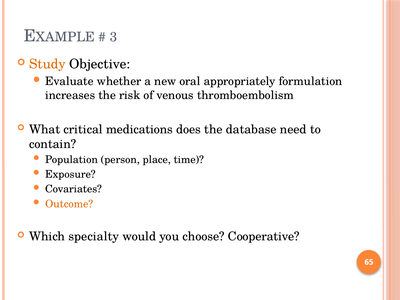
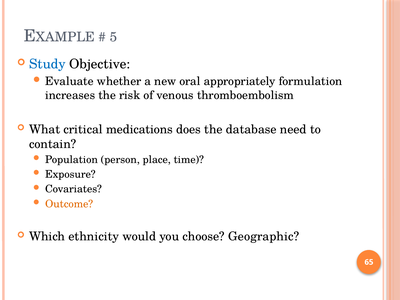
3: 3 -> 5 (113, 37)
Study colour: orange -> blue (47, 64)
specialty: specialty -> ethnicity (94, 237)
Cooperative: Cooperative -> Geographic (264, 237)
